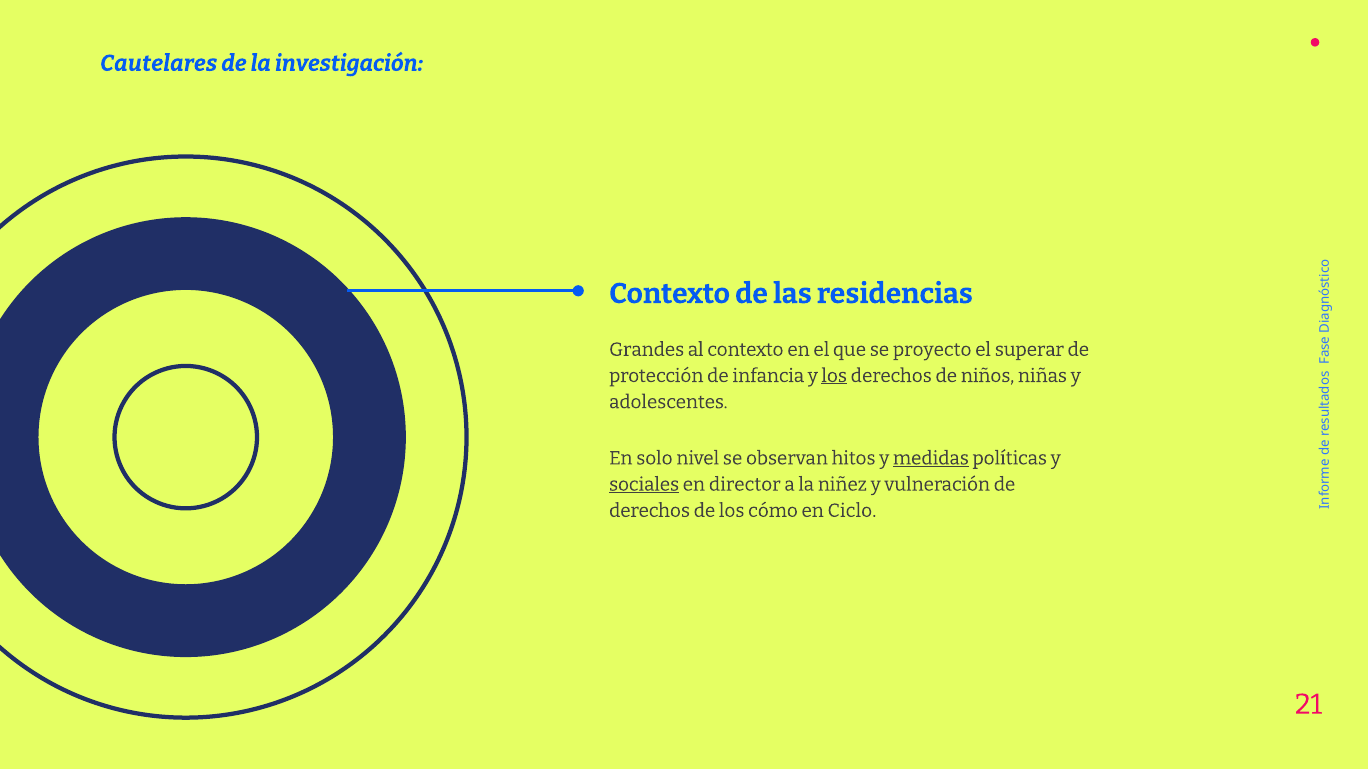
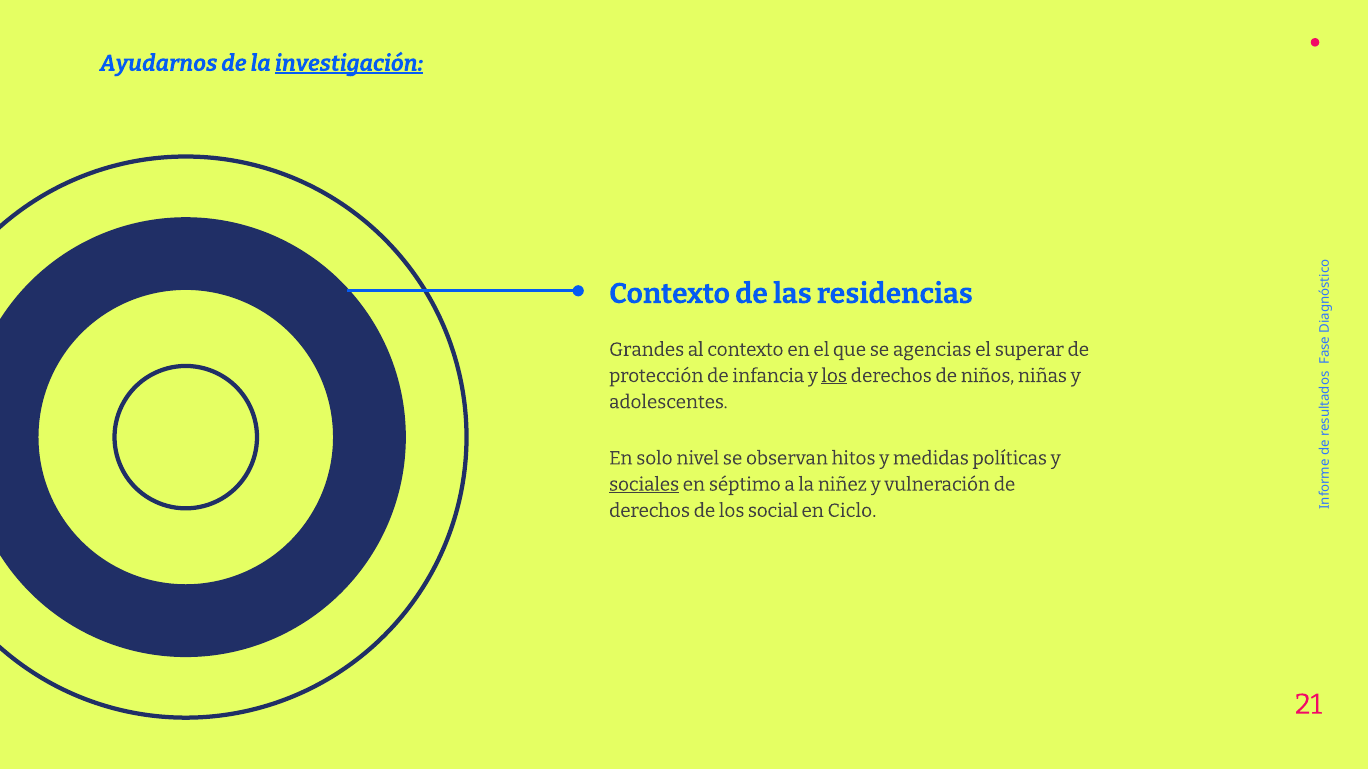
Cautelares: Cautelares -> Ayudarnos (159, 63)
investigación underline: none -> present (349, 63)
proyecto: proyecto -> agencias (932, 350)
medidas underline: present -> none (931, 458)
director: director -> séptimo (745, 485)
cómo: cómo -> social (773, 511)
